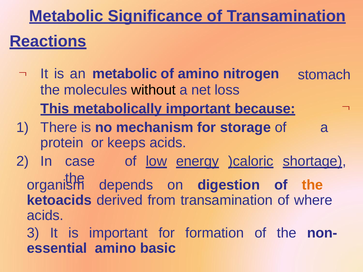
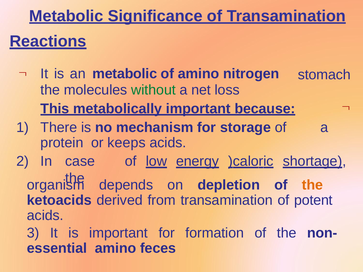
without colour: black -> green (153, 90)
digestion: digestion -> depletion (229, 185)
where: where -> potent (313, 200)
basic: basic -> feces (158, 248)
